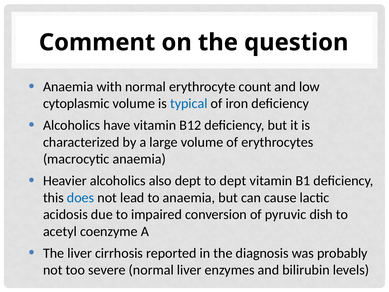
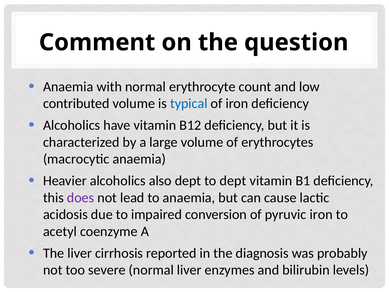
cytoplasmic: cytoplasmic -> contributed (76, 104)
does colour: blue -> purple (81, 197)
pyruvic dish: dish -> iron (321, 214)
